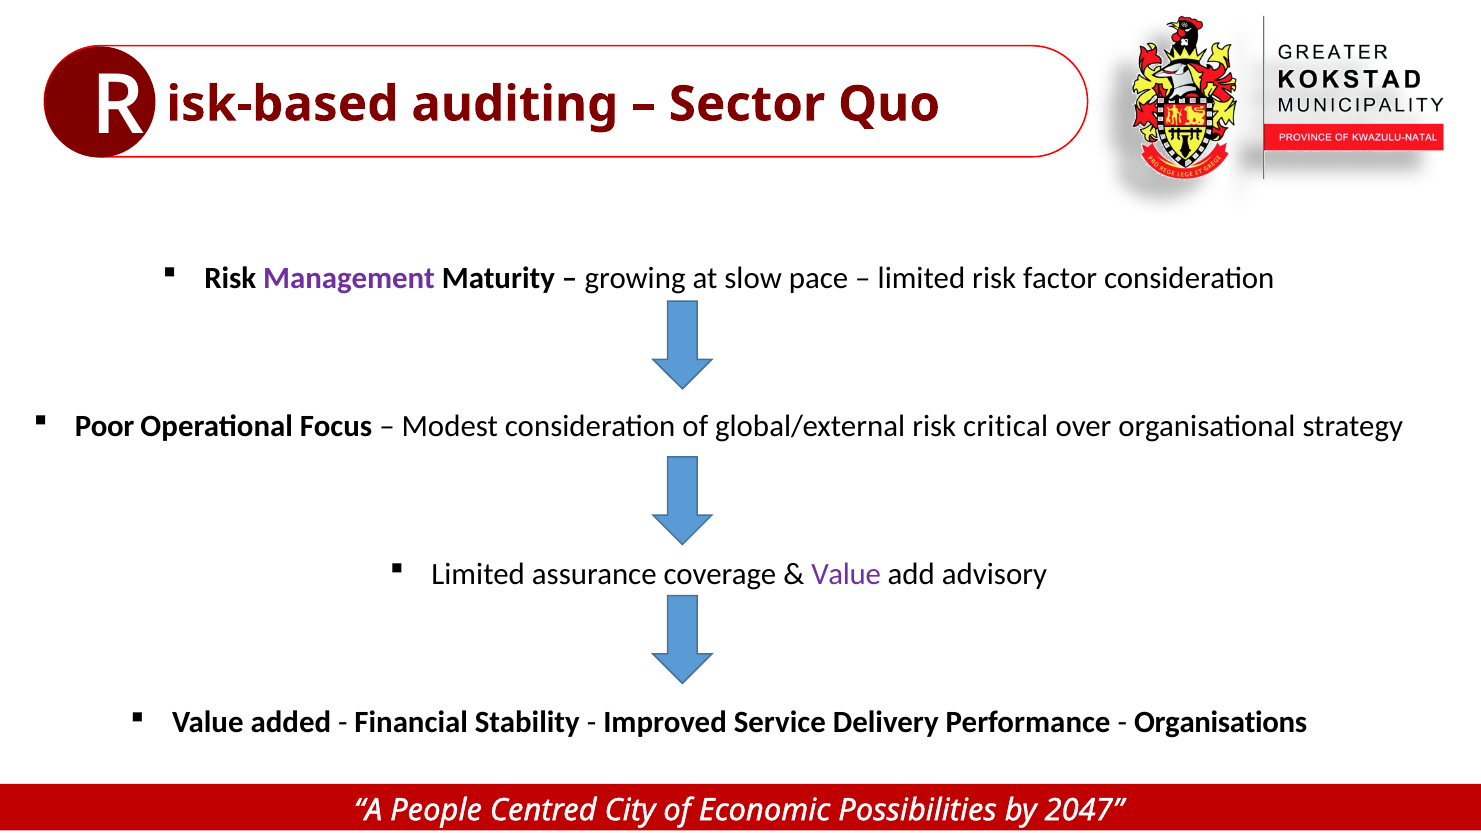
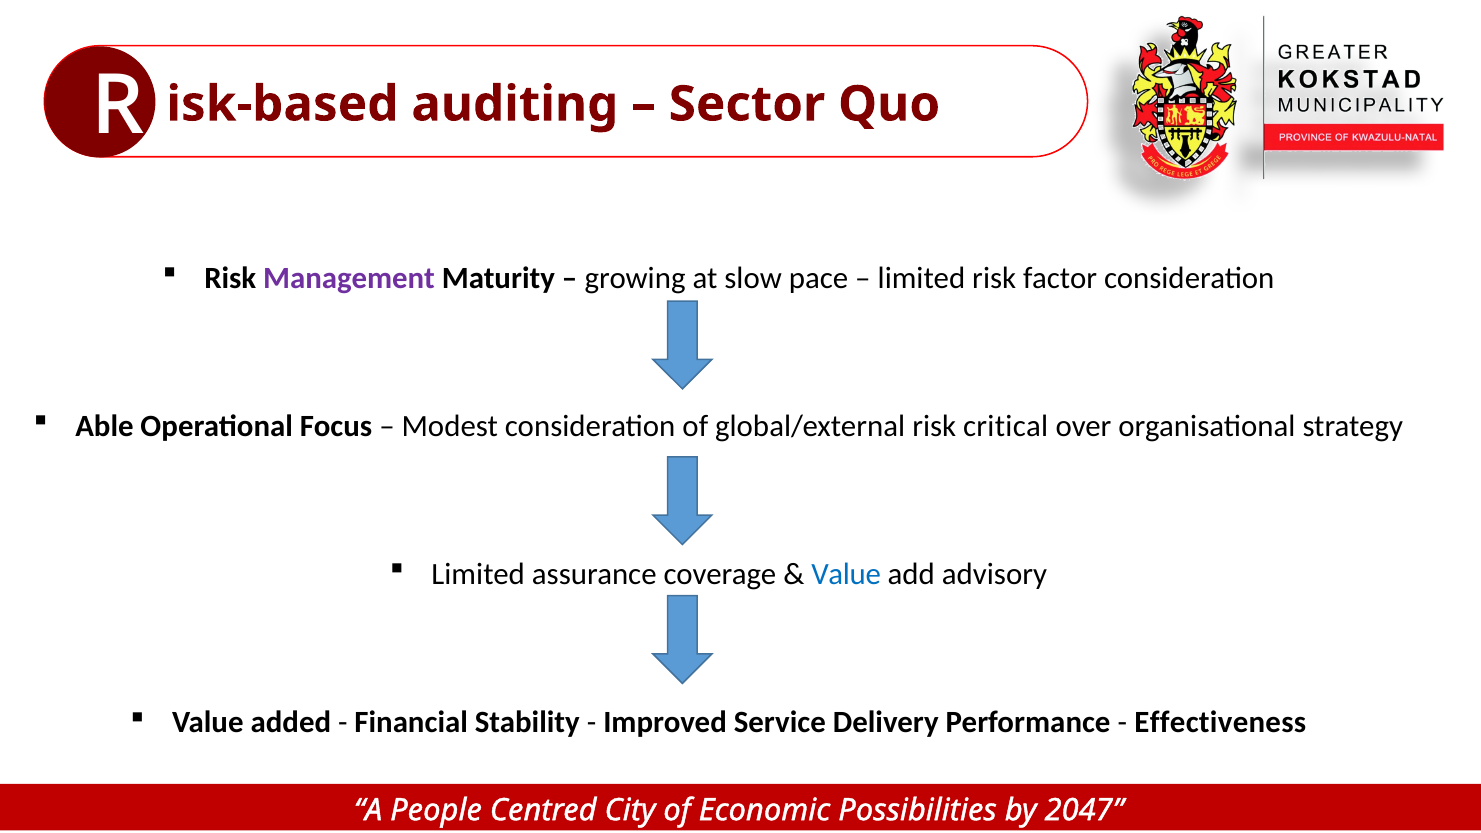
Poor: Poor -> Able (104, 427)
Value colour: purple -> blue (846, 575)
Organisations: Organisations -> Effectiveness (1220, 723)
